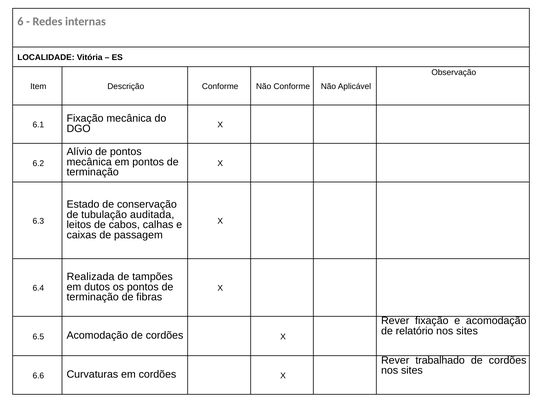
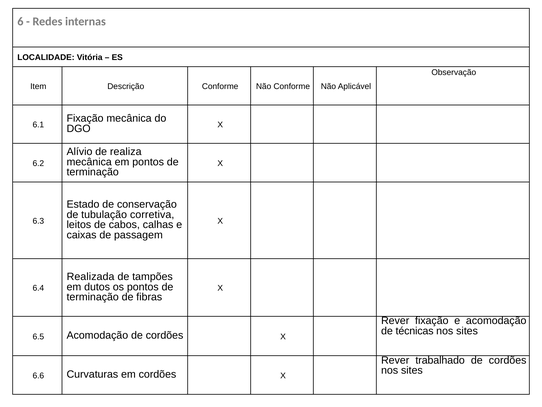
de pontos: pontos -> realiza (126, 152)
auditada: auditada -> corretiva (152, 214)
relatório: relatório -> técnicas (415, 331)
